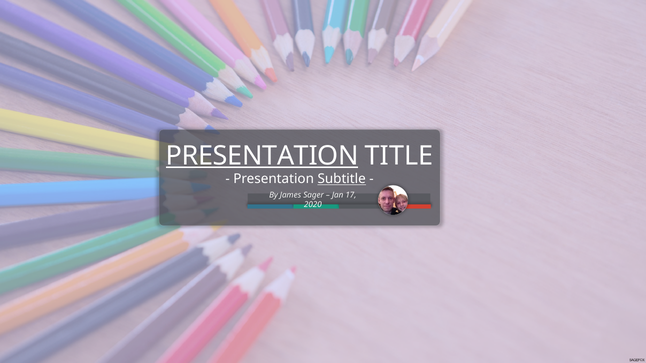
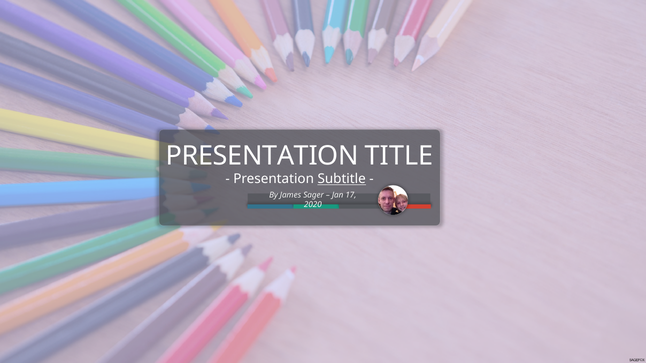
PRESENTATION underline: present -> none (262, 156)
